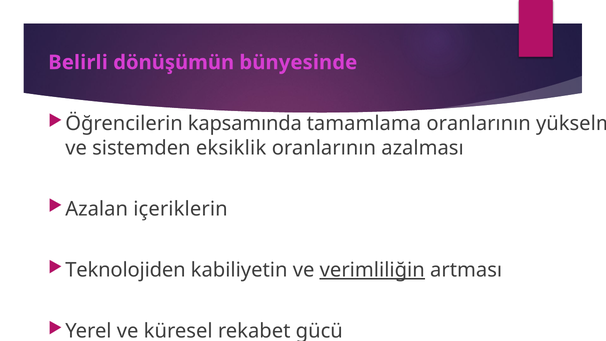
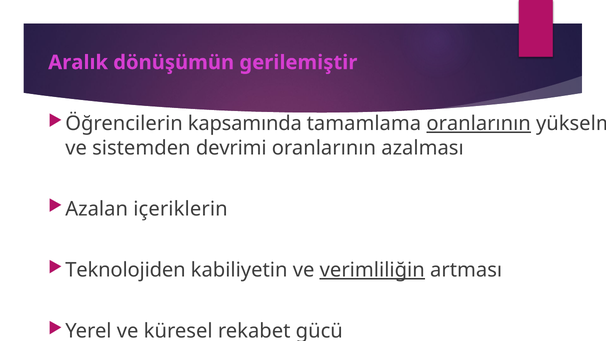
Belirli: Belirli -> Aralık (78, 62)
bünyesinde: bünyesinde -> gerilemiştir (298, 62)
oranlarının underline: none -> present (479, 124)
eksiklik: eksiklik -> devrimi (231, 148)
